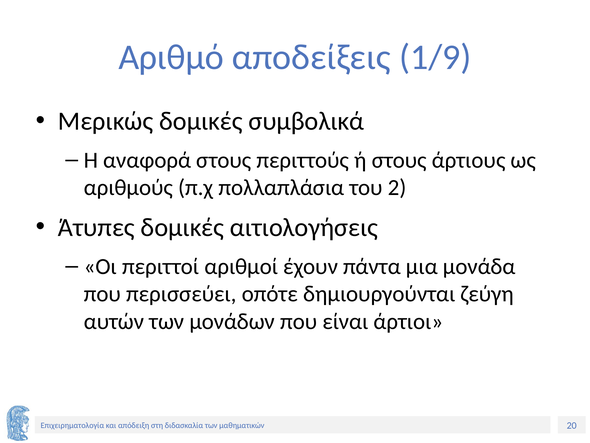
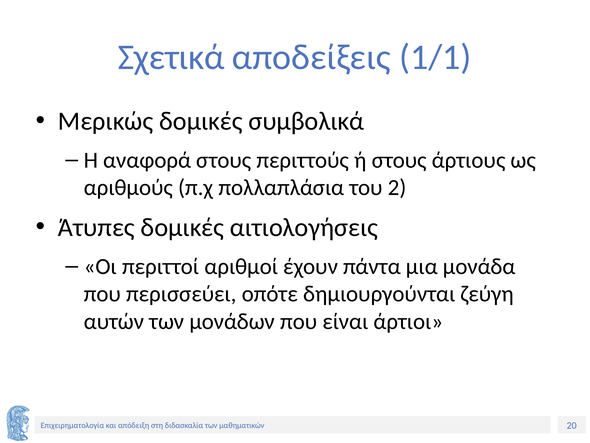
Αριθμό: Αριθμό -> Σχετικά (171, 57)
1/9: 1/9 -> 1/1 (435, 57)
